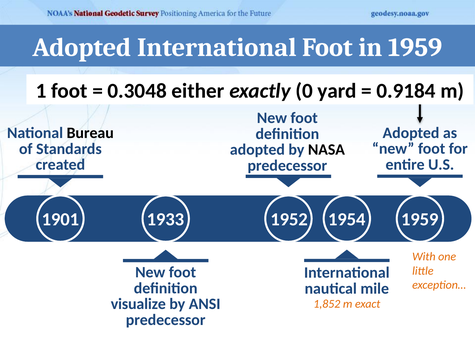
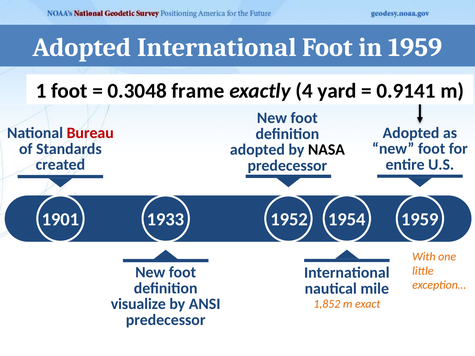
either: either -> frame (198, 91)
0: 0 -> 4 (304, 91)
0.9184: 0.9184 -> 0.9141 (406, 91)
Bureau colour: black -> red (90, 133)
